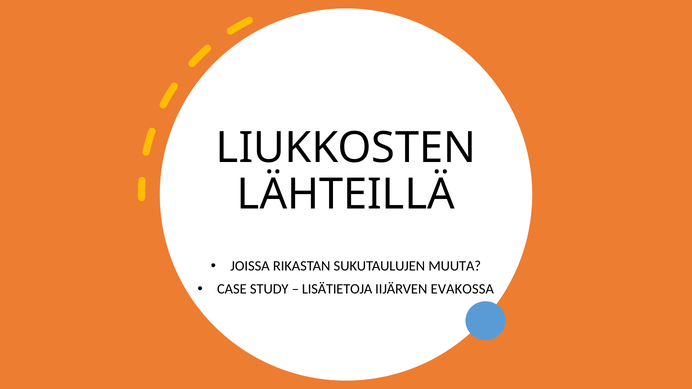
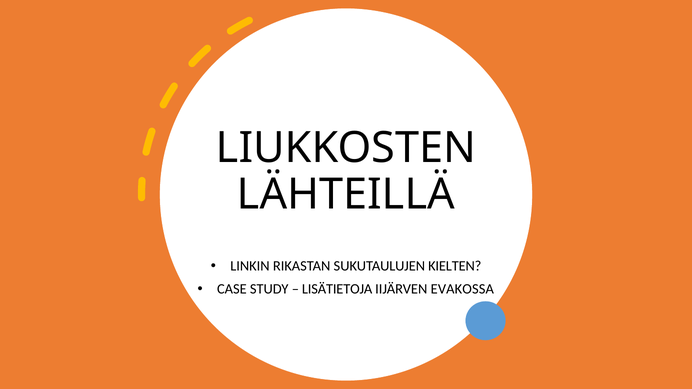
JOISSA: JOISSA -> LINKIN (250, 266)
MUUTA: MUUTA -> KIELTEN (455, 266)
